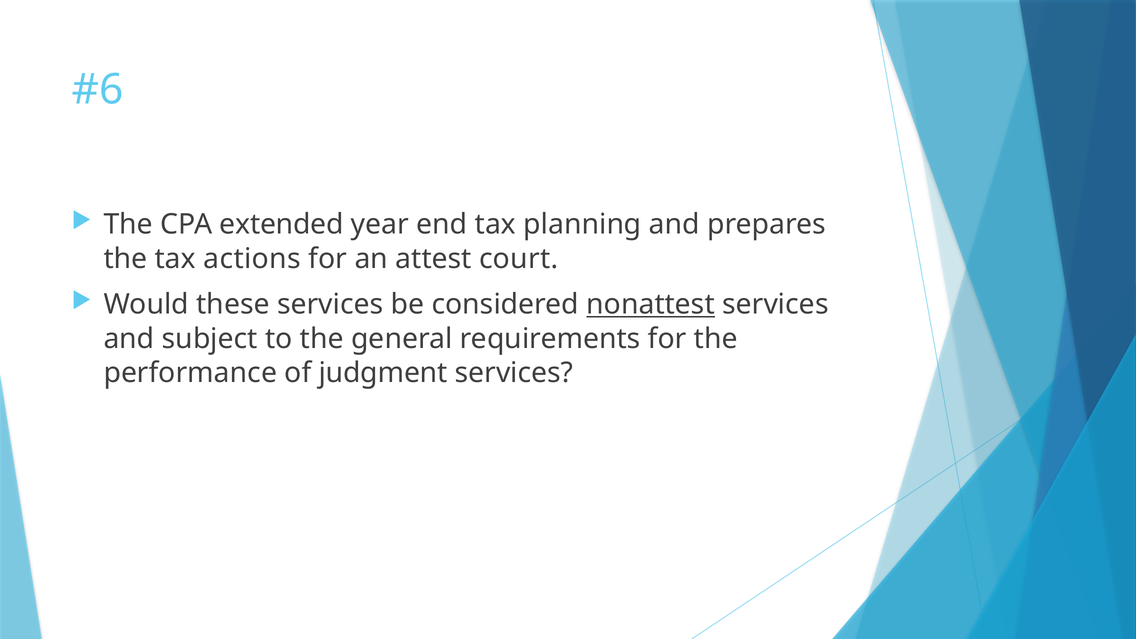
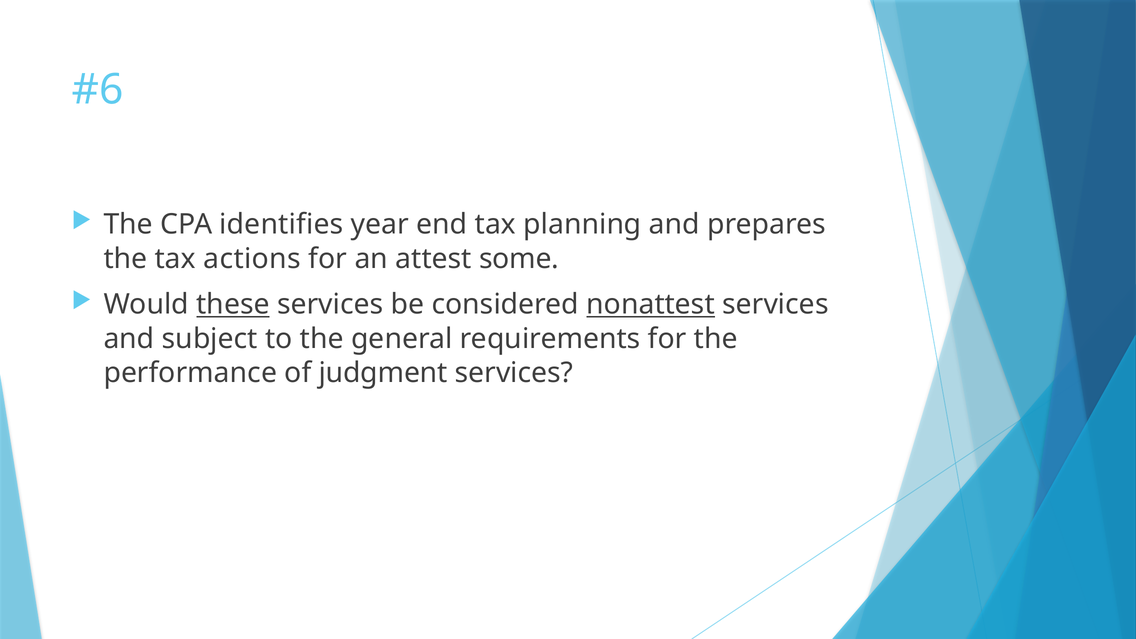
extended: extended -> identifies (281, 225)
court: court -> some (519, 259)
these underline: none -> present (233, 305)
